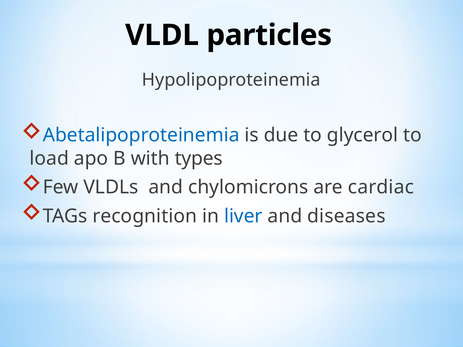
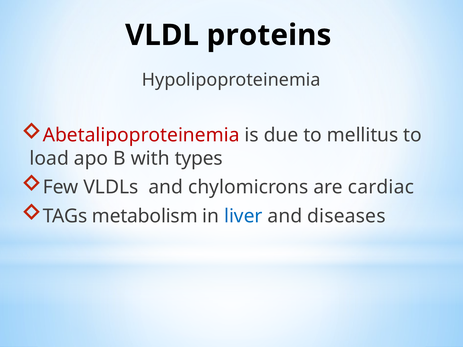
particles: particles -> proteins (269, 35)
Abetalipoproteinemia colour: blue -> red (141, 135)
glycerol: glycerol -> mellitus (363, 135)
recognition: recognition -> metabolism (145, 216)
